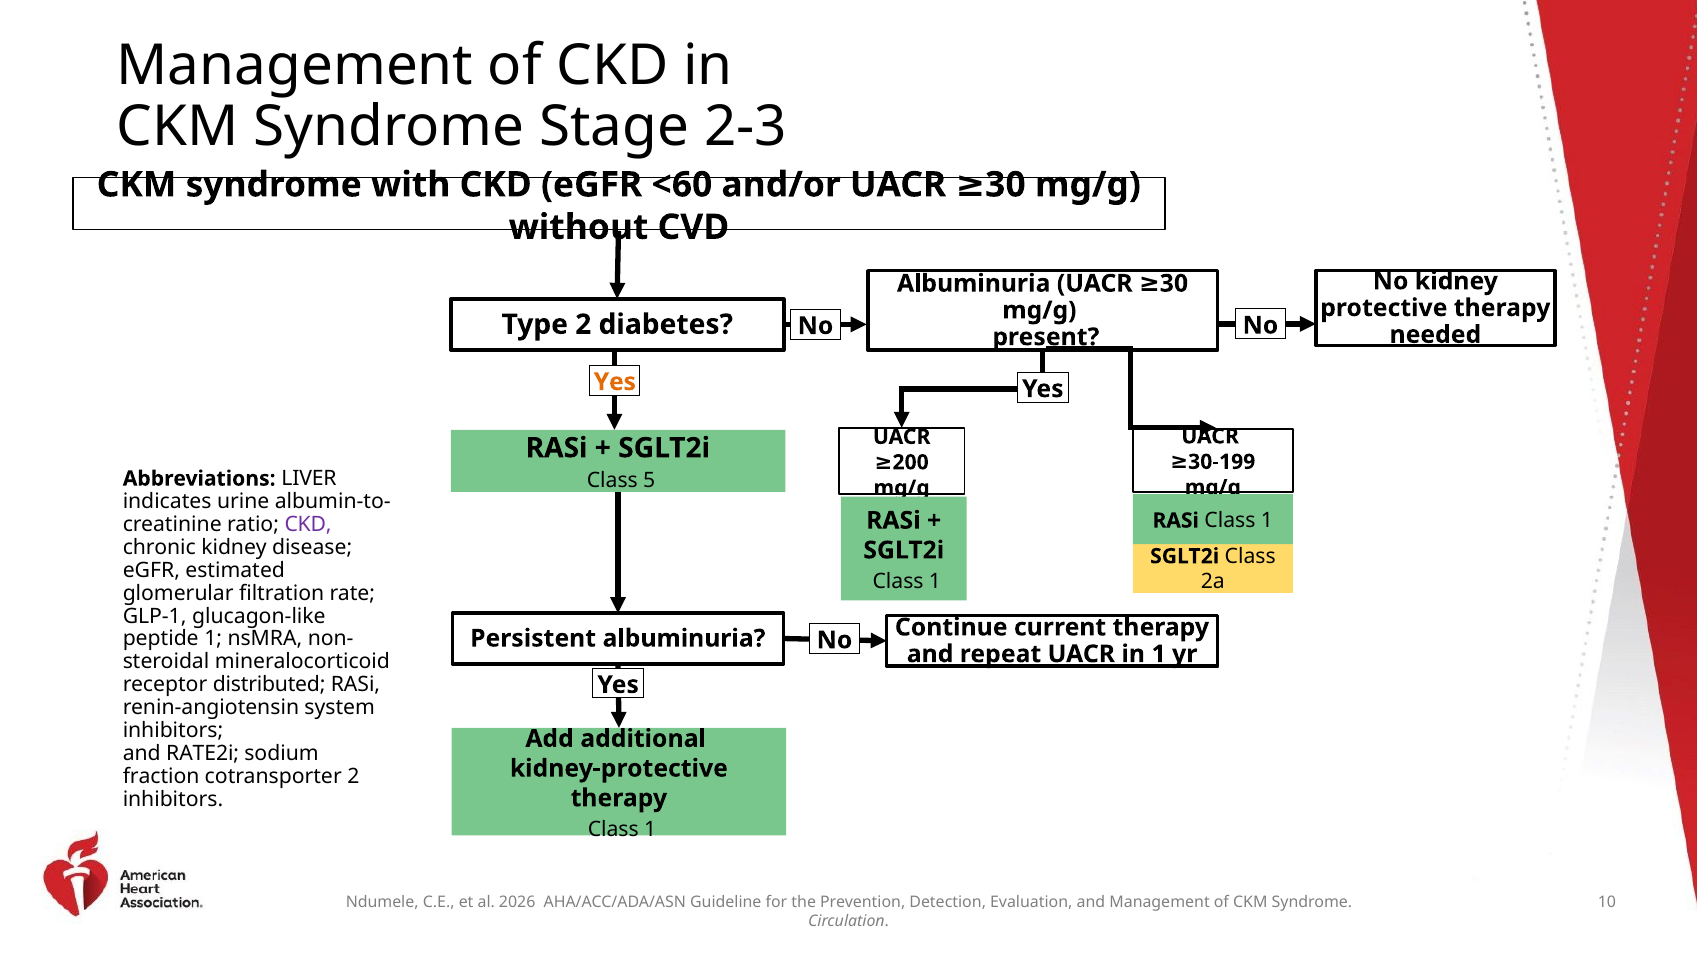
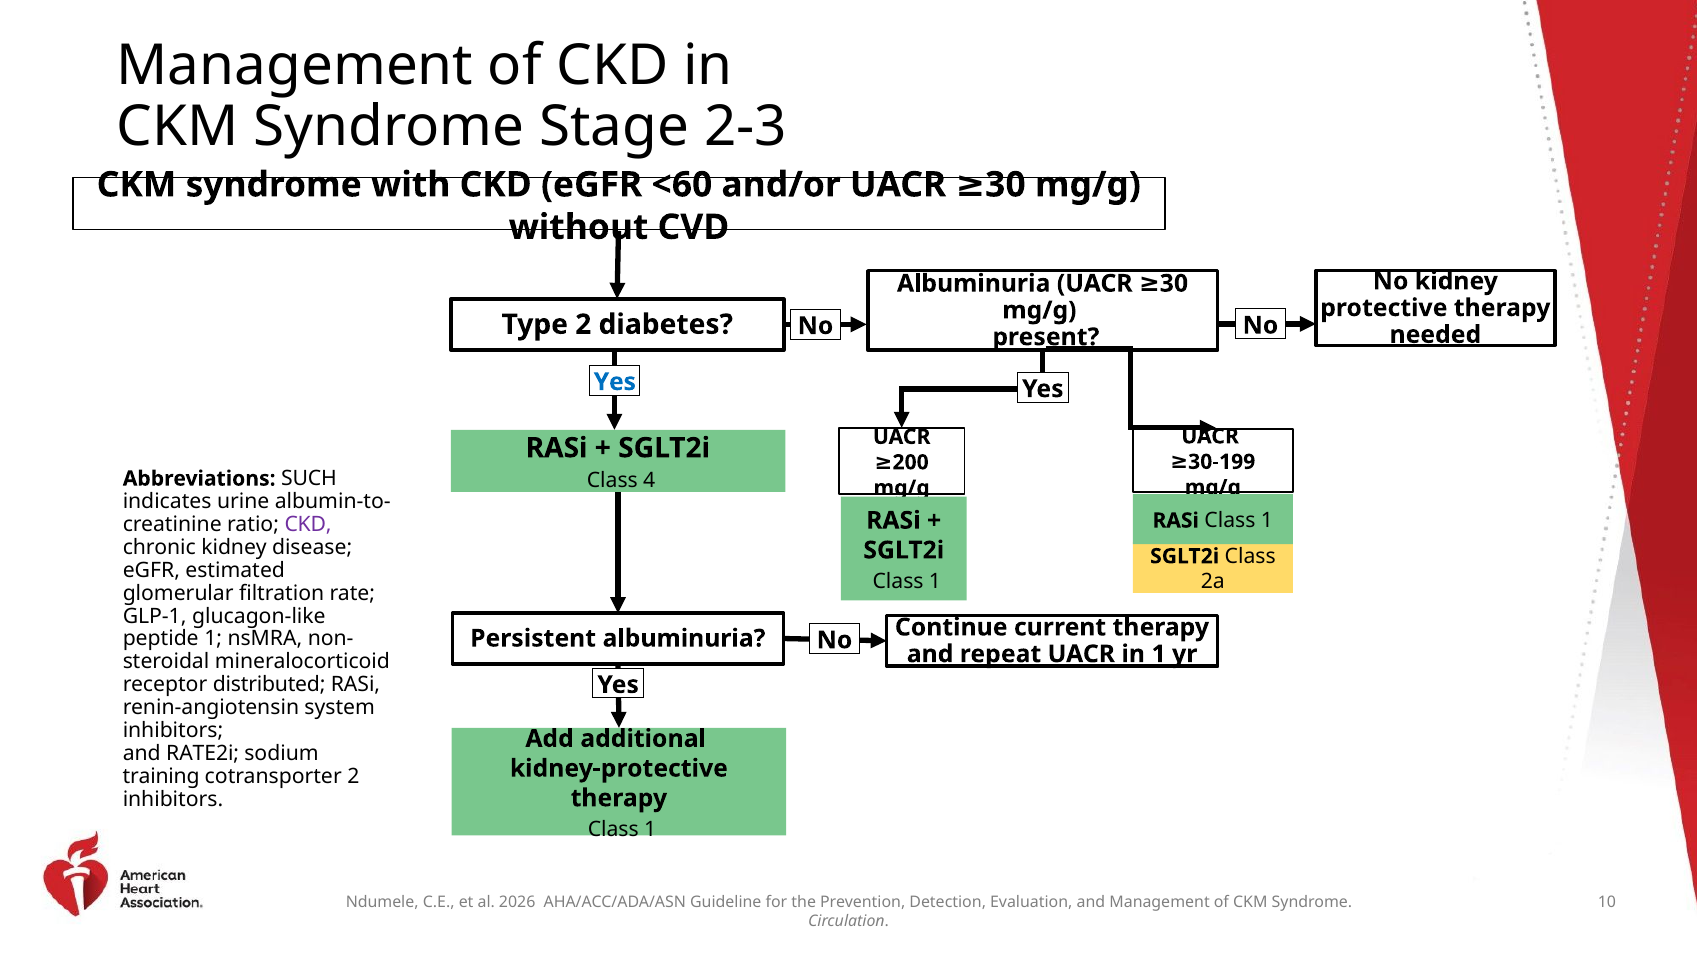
Yes colour: orange -> blue (615, 382)
5: 5 -> 4 (649, 481)
LIVER: LIVER -> SUCH (309, 478)
fraction: fraction -> training (161, 776)
